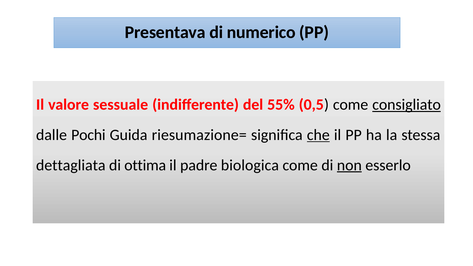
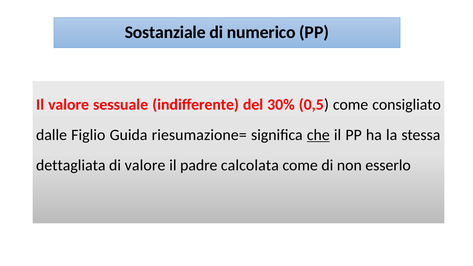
Presentava: Presentava -> Sostanziale (165, 32)
55%: 55% -> 30% (281, 105)
consigliato underline: present -> none (407, 105)
Pochi: Pochi -> Figlio (88, 135)
di ottima: ottima -> valore (145, 165)
biologica: biologica -> calcolata (250, 165)
non underline: present -> none (349, 165)
